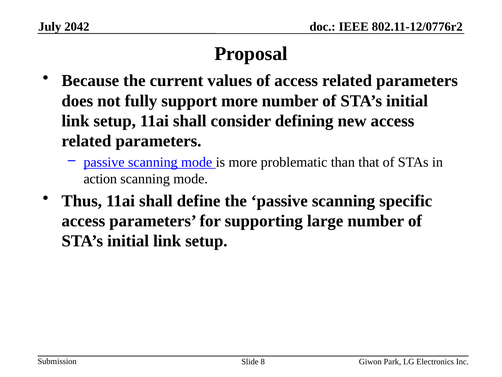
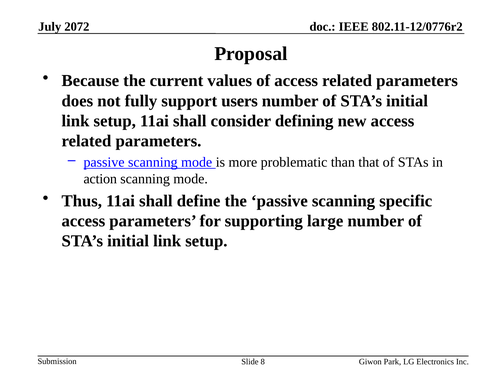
2042: 2042 -> 2072 (77, 27)
support more: more -> users (240, 101)
